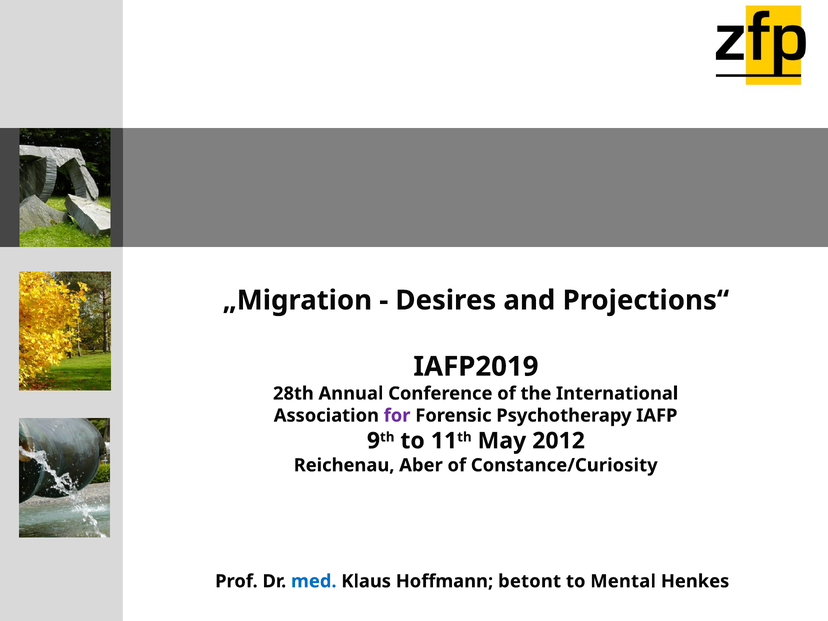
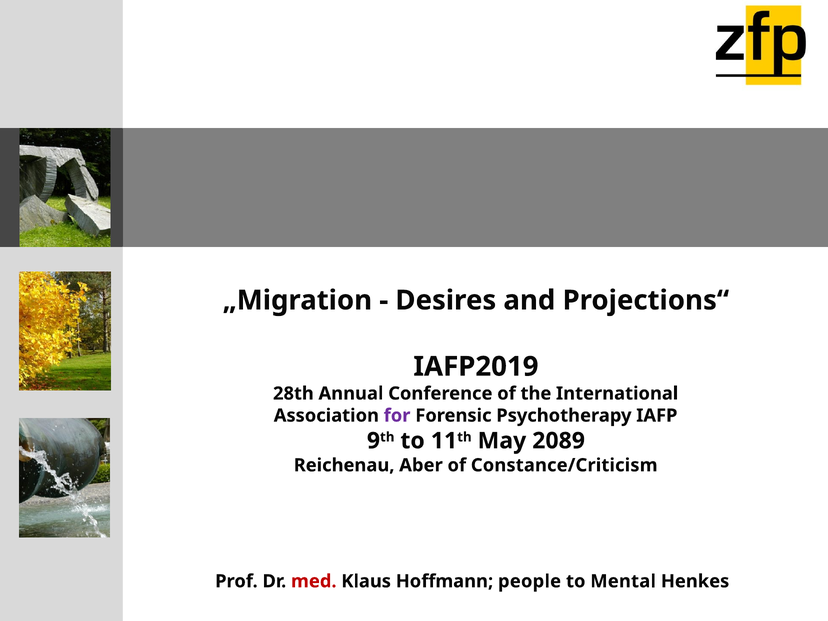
2012: 2012 -> 2089 (559, 441)
Constance/Curiosity: Constance/Curiosity -> Constance/Criticism (564, 465)
med colour: blue -> red (314, 581)
betont: betont -> people (530, 581)
